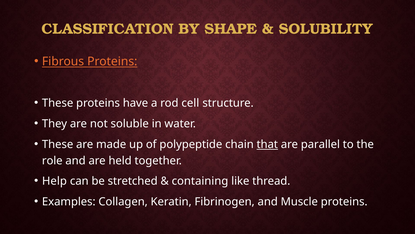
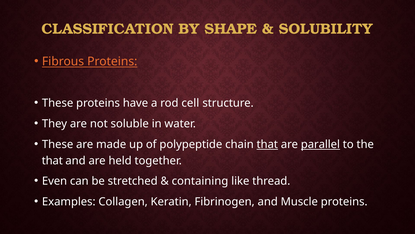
parallel underline: none -> present (320, 144)
role: role -> that (52, 160)
Help: Help -> Even (55, 181)
